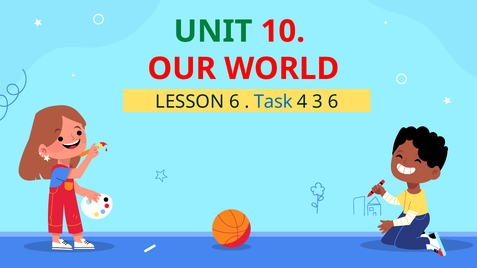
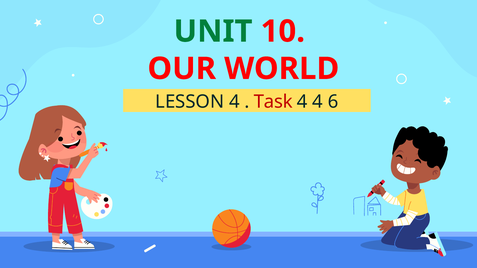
LESSON 6: 6 -> 4 (234, 102)
Task colour: blue -> red (273, 102)
4 3: 3 -> 4 (318, 102)
